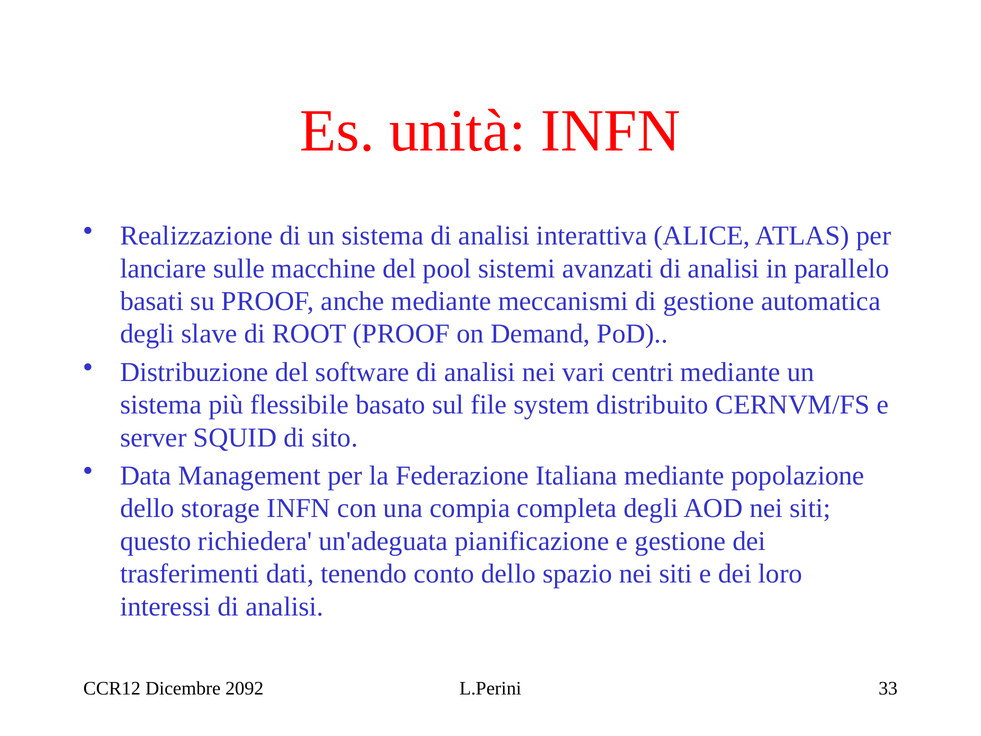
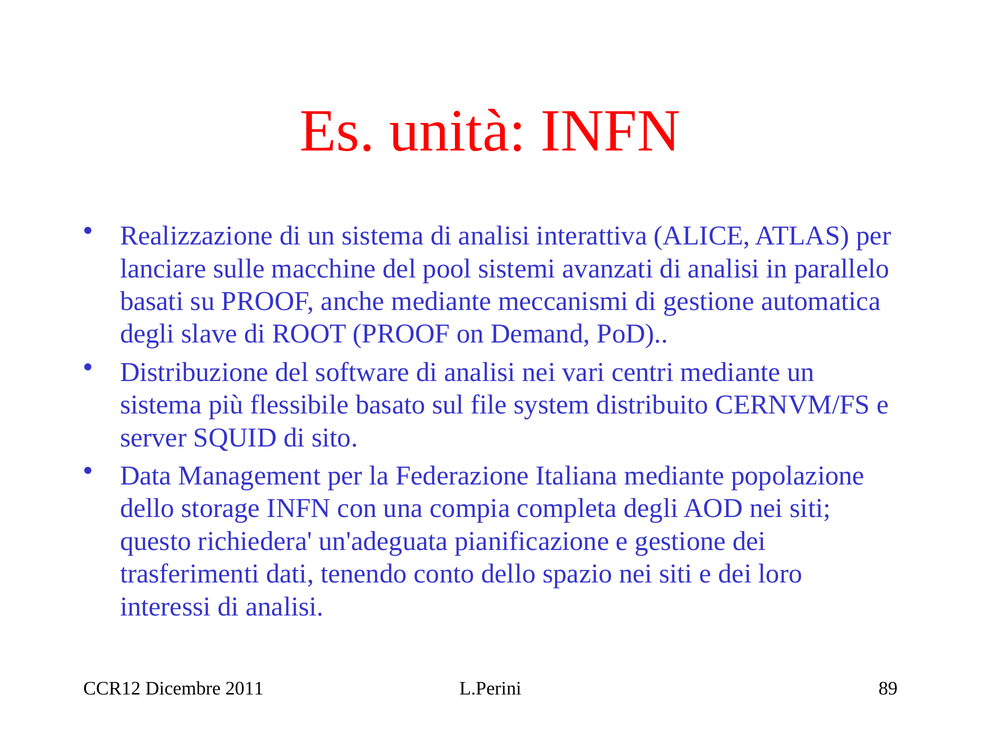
2092: 2092 -> 2011 (245, 688)
33: 33 -> 89 (888, 688)
